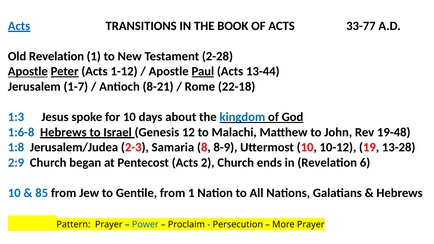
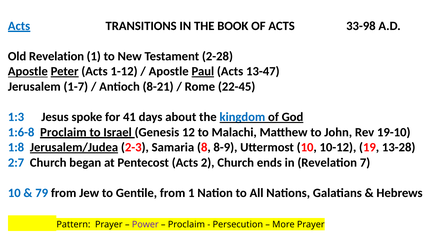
33-77: 33-77 -> 33-98 (361, 26)
13-44: 13-44 -> 13-47 (263, 71)
22-18: 22-18 -> 22-45 (237, 87)
for 10: 10 -> 41 (129, 117)
1:6-8 Hebrews: Hebrews -> Proclaim (63, 132)
19-48: 19-48 -> 19-10 (394, 132)
Jerusalem/Judea underline: none -> present (74, 147)
2:9: 2:9 -> 2:7 (16, 163)
6: 6 -> 7 (365, 163)
85: 85 -> 79 (42, 193)
Power colour: blue -> purple (145, 225)
